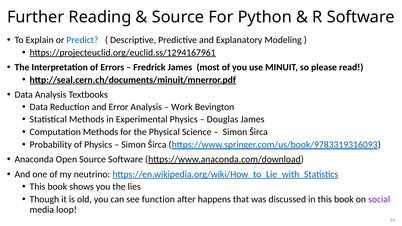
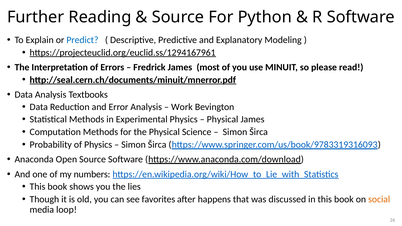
Douglas: Douglas -> Physical (223, 120)
neutrino: neutrino -> numbers (92, 174)
function: function -> favorites (158, 199)
social colour: purple -> orange (379, 199)
